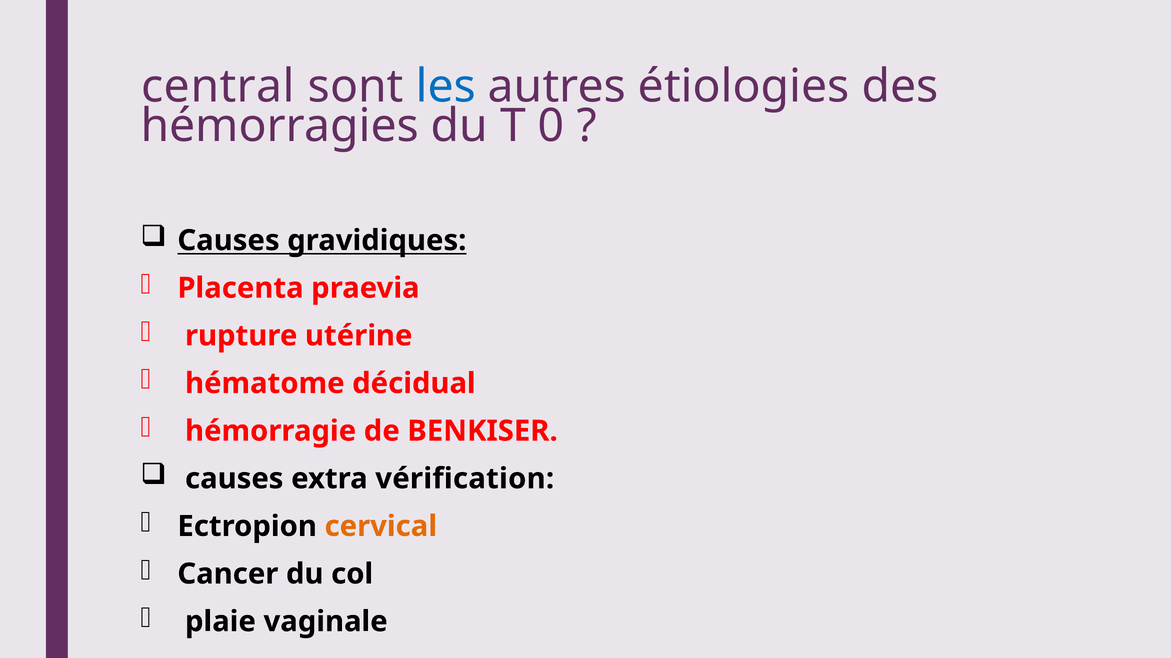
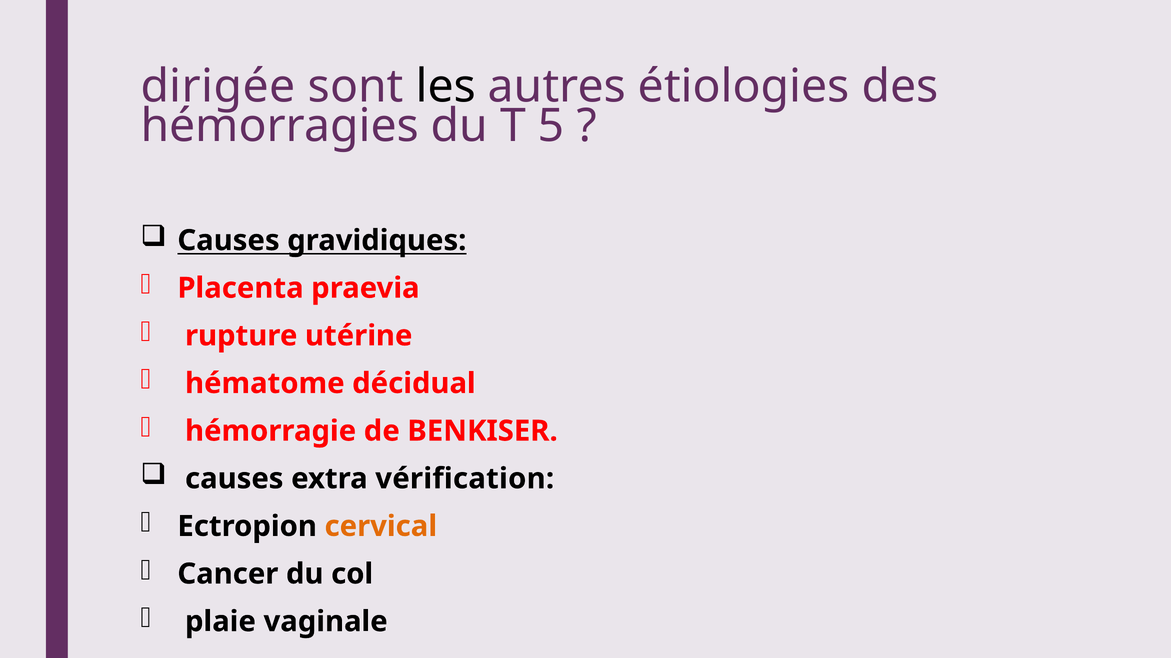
central: central -> dirigée (218, 87)
les colour: blue -> black (446, 87)
0: 0 -> 5 (551, 126)
